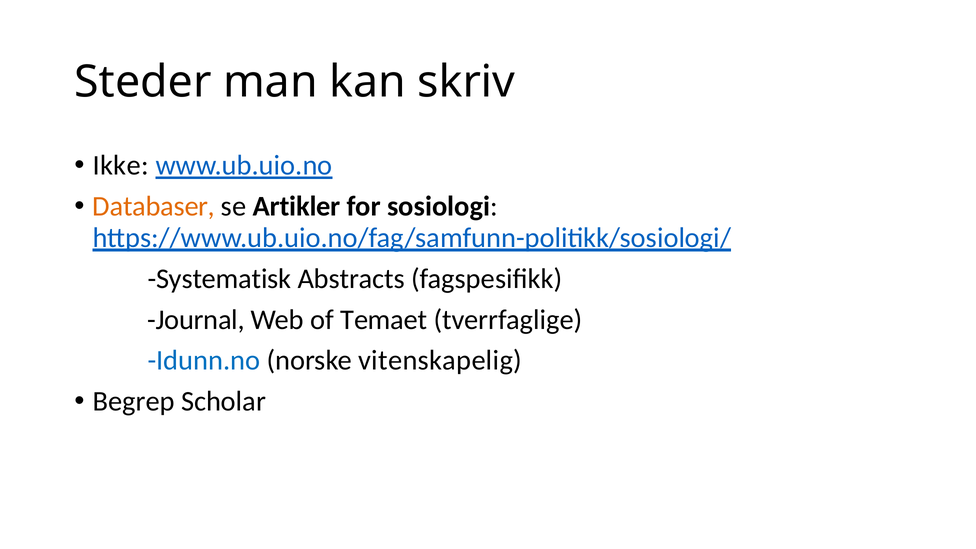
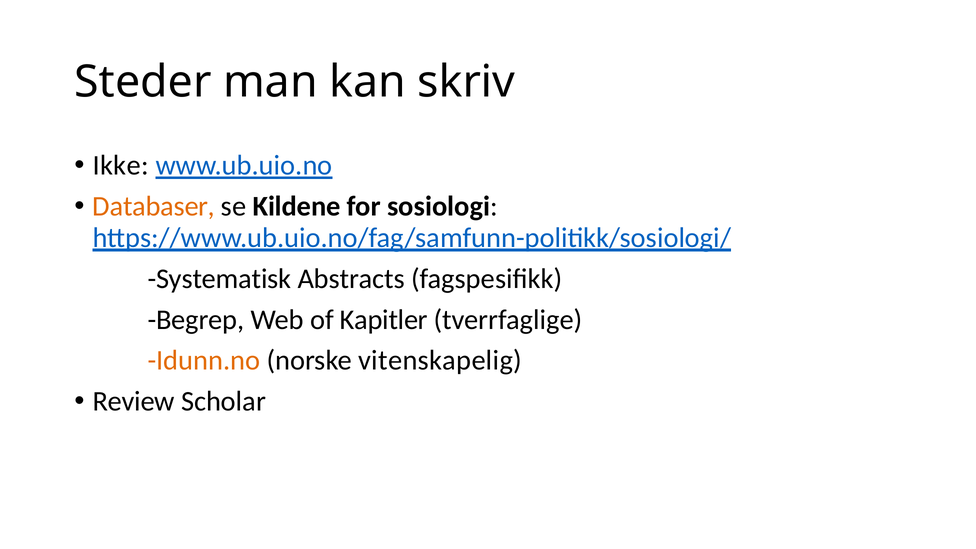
Artikler: Artikler -> Kildene (297, 206)
Journal: Journal -> Begrep (196, 320)
Temaet: Temaet -> Kapitler (384, 320)
Idunn.no colour: blue -> orange (204, 361)
Begrep: Begrep -> Review (134, 401)
